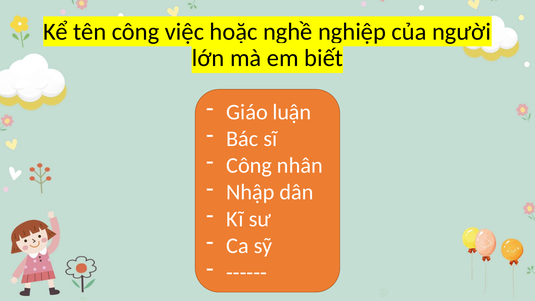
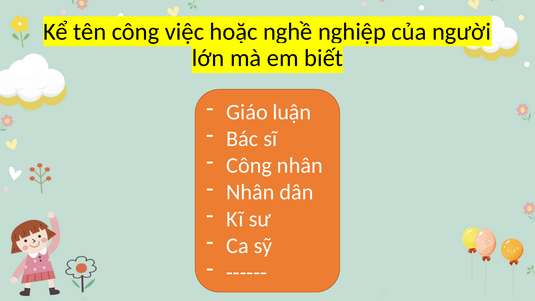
Nhập: Nhập -> Nhân (250, 192)
